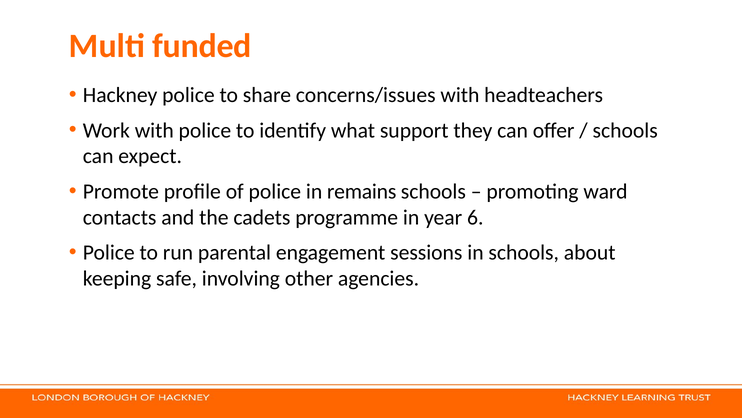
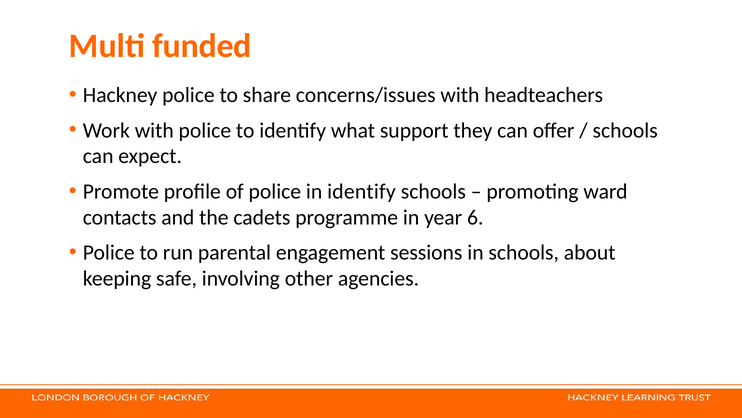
in remains: remains -> identify (361, 191)
